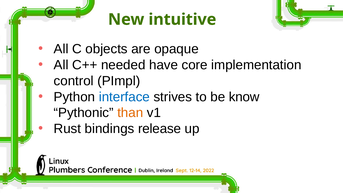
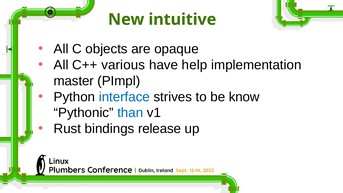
needed: needed -> various (123, 65)
core: core -> help (195, 65)
control: control -> master (74, 81)
than colour: orange -> blue (130, 113)
